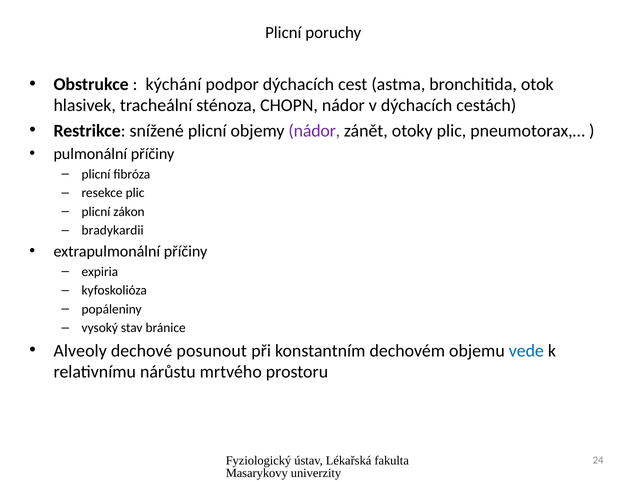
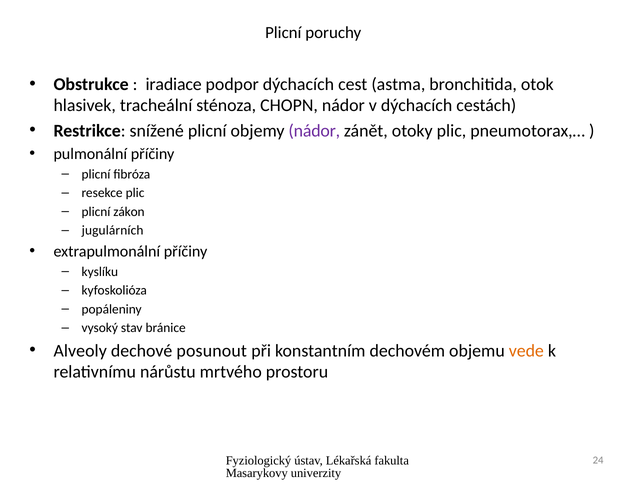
kýchání: kýchání -> iradiace (174, 84)
bradykardii: bradykardii -> jugulárních (113, 230)
expiria: expiria -> kyslíku (100, 271)
vede colour: blue -> orange (526, 350)
